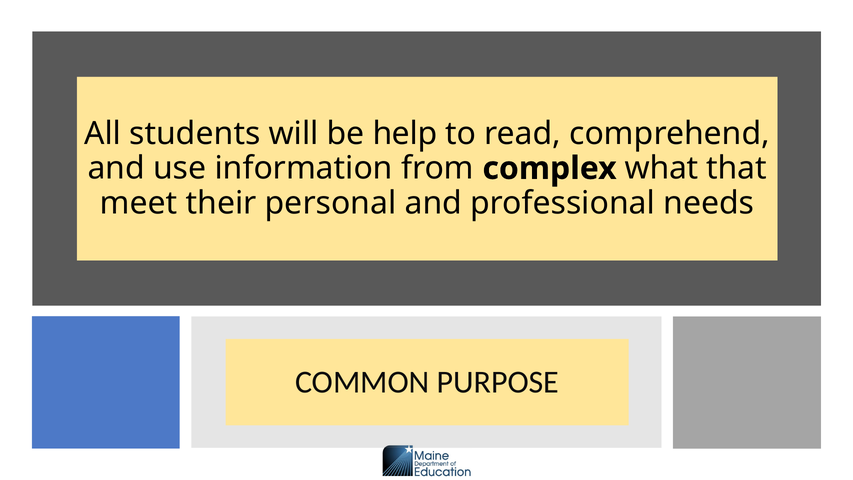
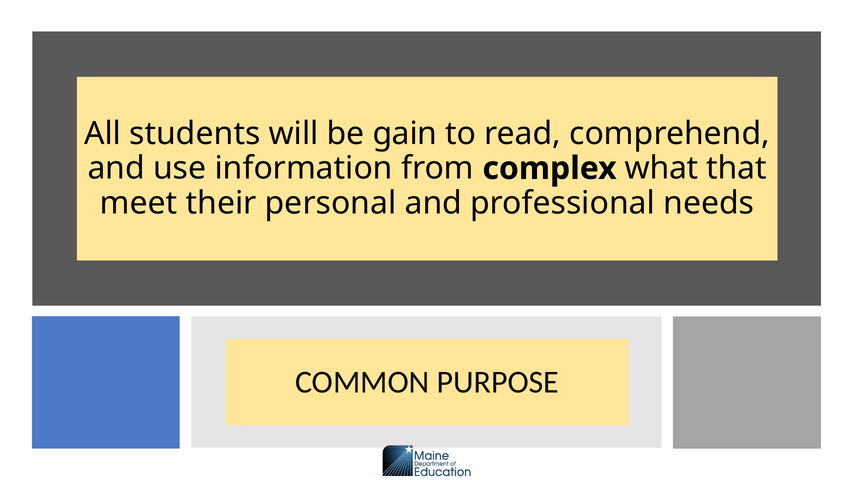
help: help -> gain (405, 134)
